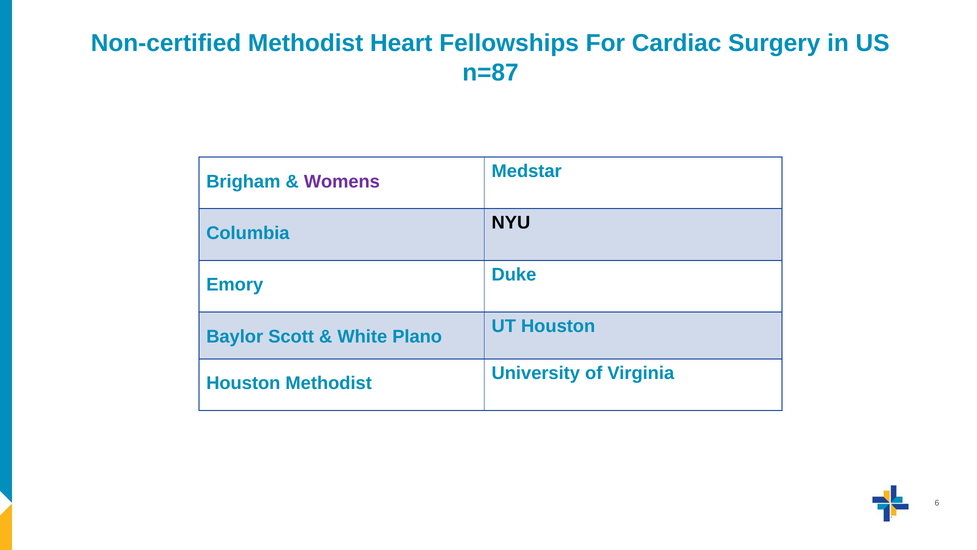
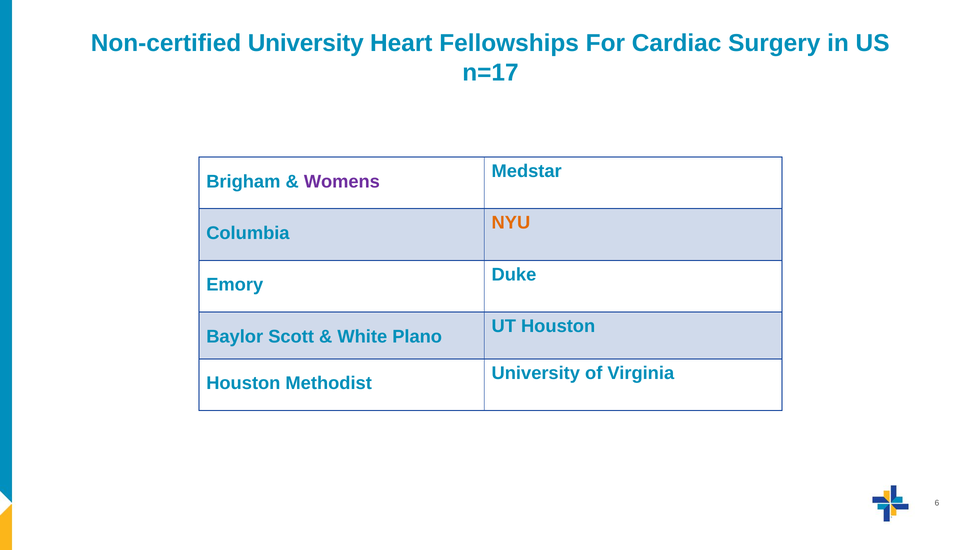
Non-certified Methodist: Methodist -> University (306, 43)
n=87: n=87 -> n=17 (490, 73)
NYU colour: black -> orange (511, 223)
